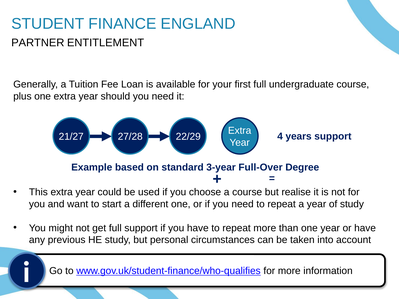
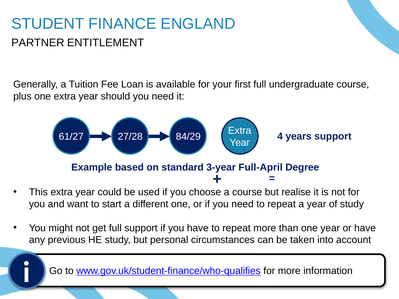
21/27: 21/27 -> 61/27 (71, 137)
22/29: 22/29 -> 84/29 (188, 137)
Full-Over: Full-Over -> Full-April (261, 167)
